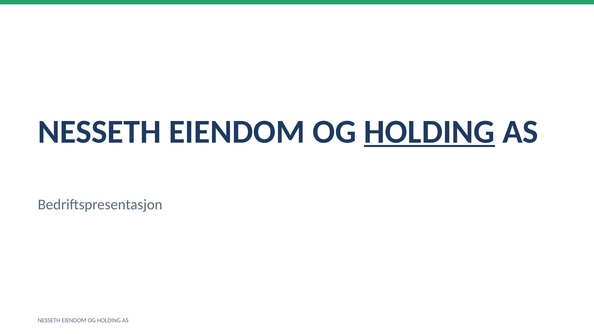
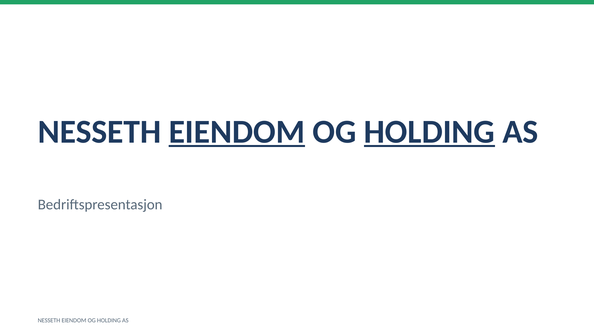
EIENDOM underline: none -> present (237, 132)
